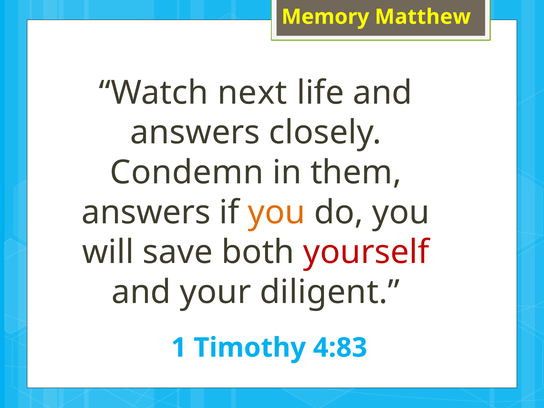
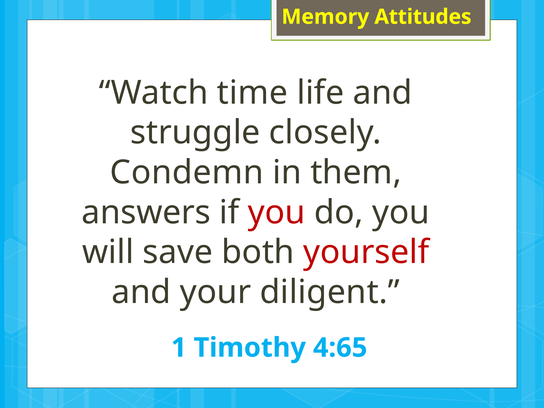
Matthew: Matthew -> Attitudes (423, 17)
next: next -> time (252, 93)
answers: answers -> struggle (195, 133)
you colour: orange -> red (277, 212)
4:83: 4:83 -> 4:65 (340, 348)
